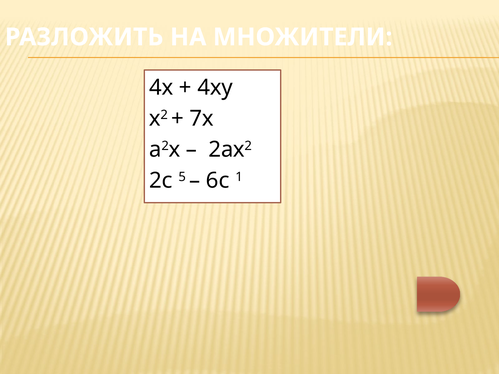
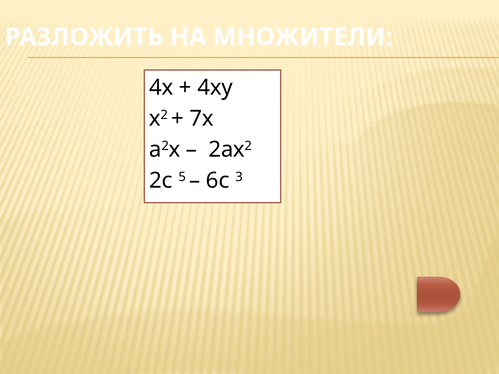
1: 1 -> 3 (239, 177)
